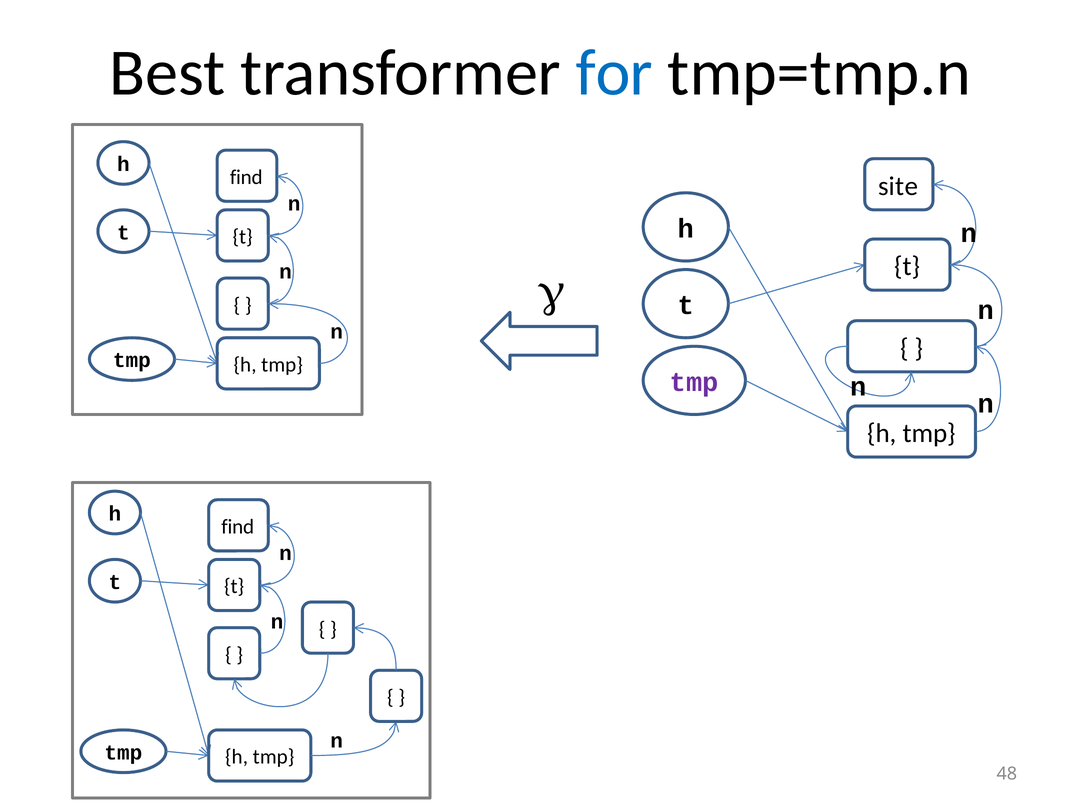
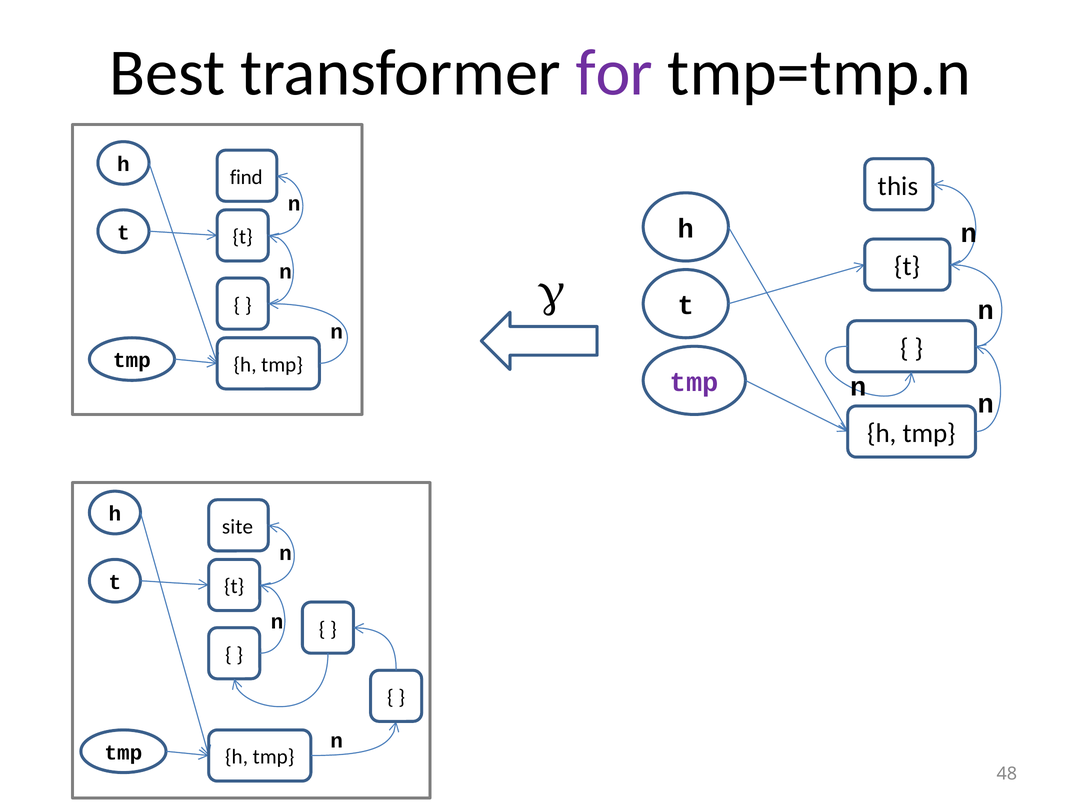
for colour: blue -> purple (614, 73)
site: site -> this (898, 186)
find: find -> site (237, 526)
